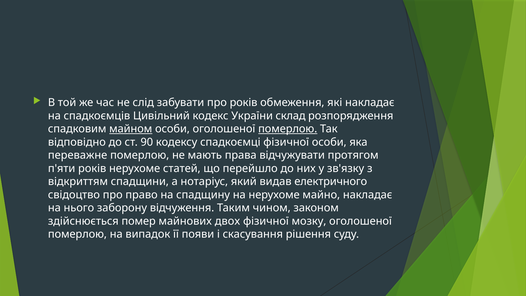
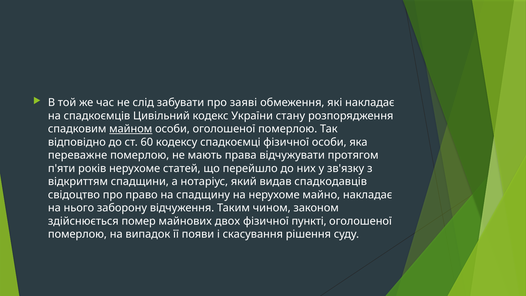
про років: років -> заяві (243, 103)
склад: склад -> стану (290, 116)
померлою underline: present -> none (288, 129)
90: 90 -> 60 (147, 142)
електричного: електричного -> спадкодавців (331, 182)
мозку: мозку -> пункті (309, 221)
